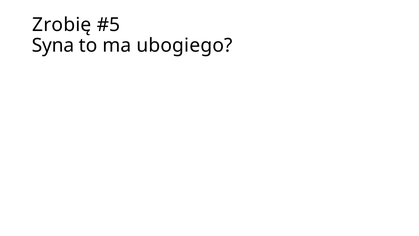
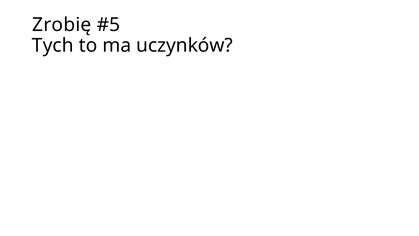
Syna: Syna -> Tych (53, 46)
ubogiego: ubogiego -> uczynków (185, 46)
